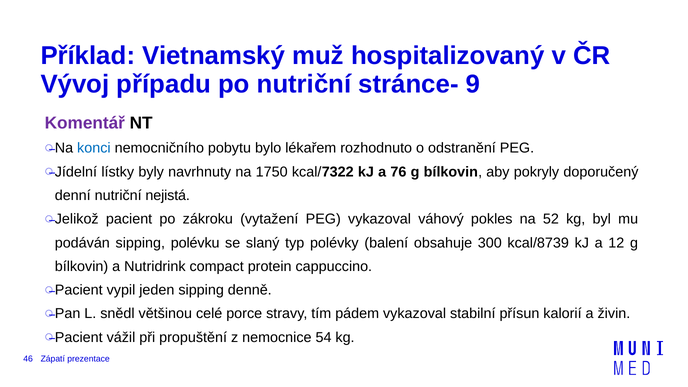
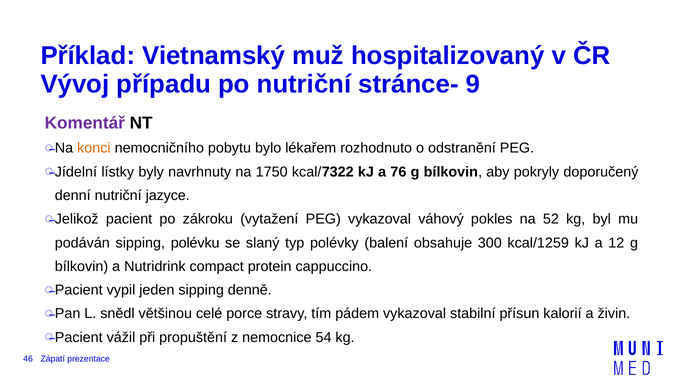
konci colour: blue -> orange (94, 148)
nejistá: nejistá -> jazyce (168, 196)
kcal/8739: kcal/8739 -> kcal/1259 (538, 243)
